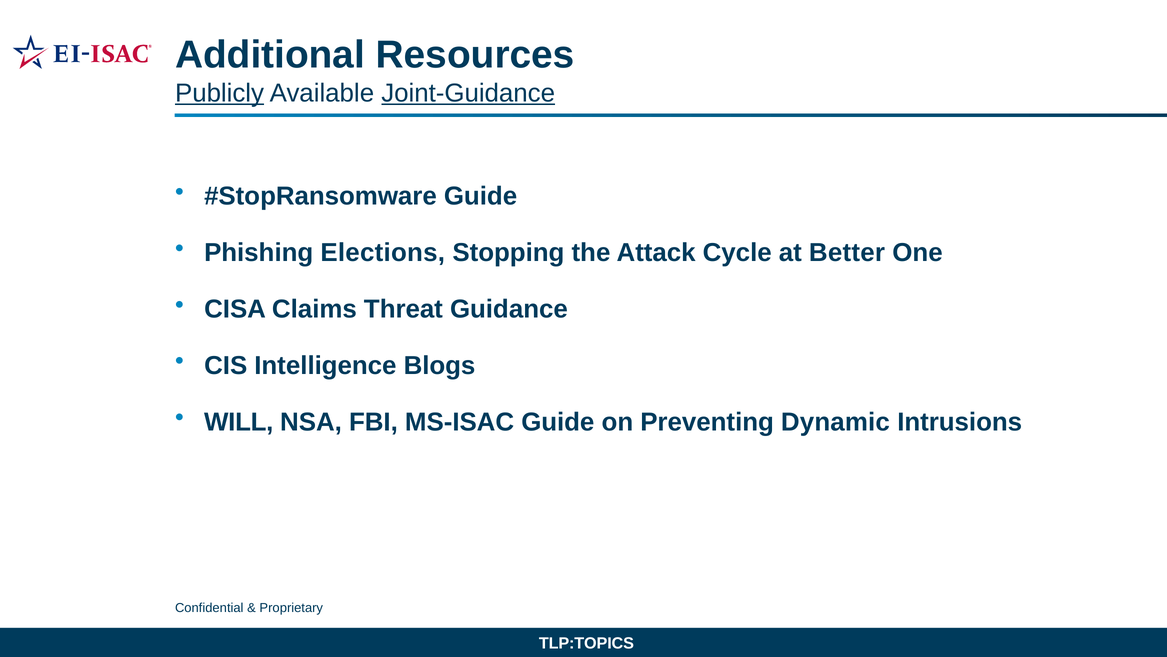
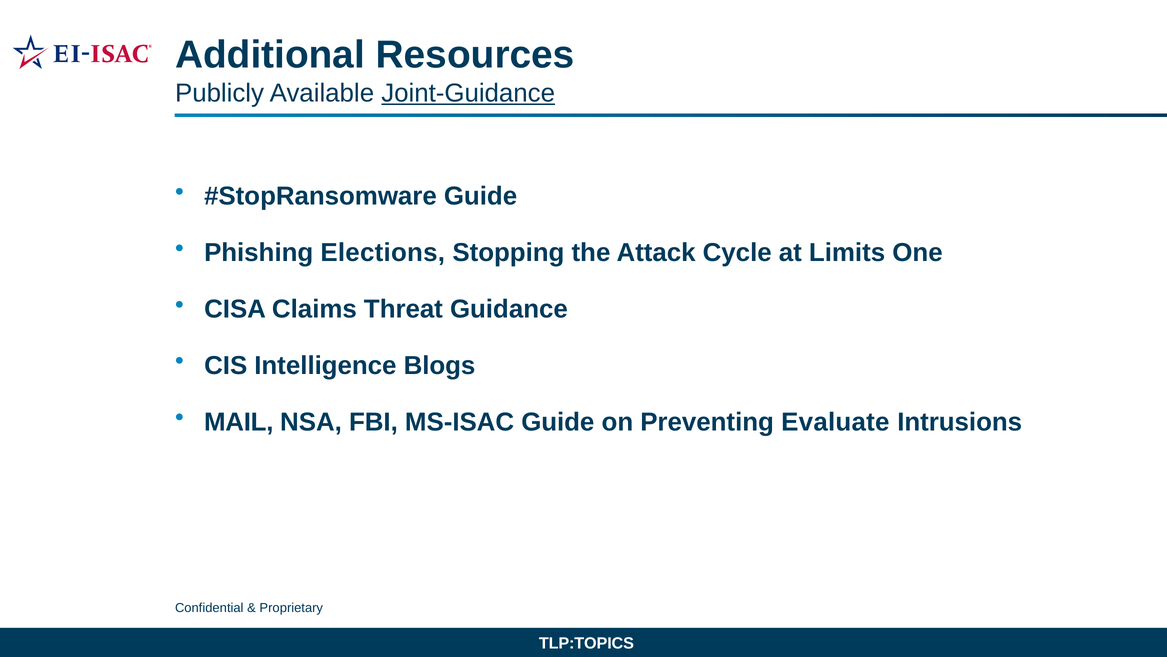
Publicly underline: present -> none (220, 93)
Better: Better -> Limits (847, 253)
WILL: WILL -> MAIL (239, 422)
Dynamic: Dynamic -> Evaluate (835, 422)
